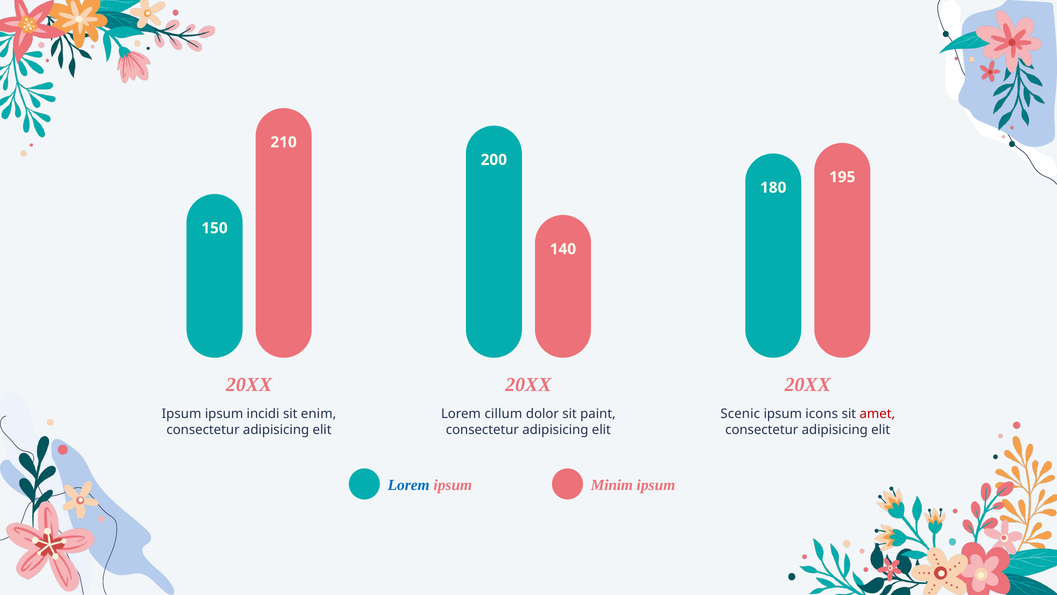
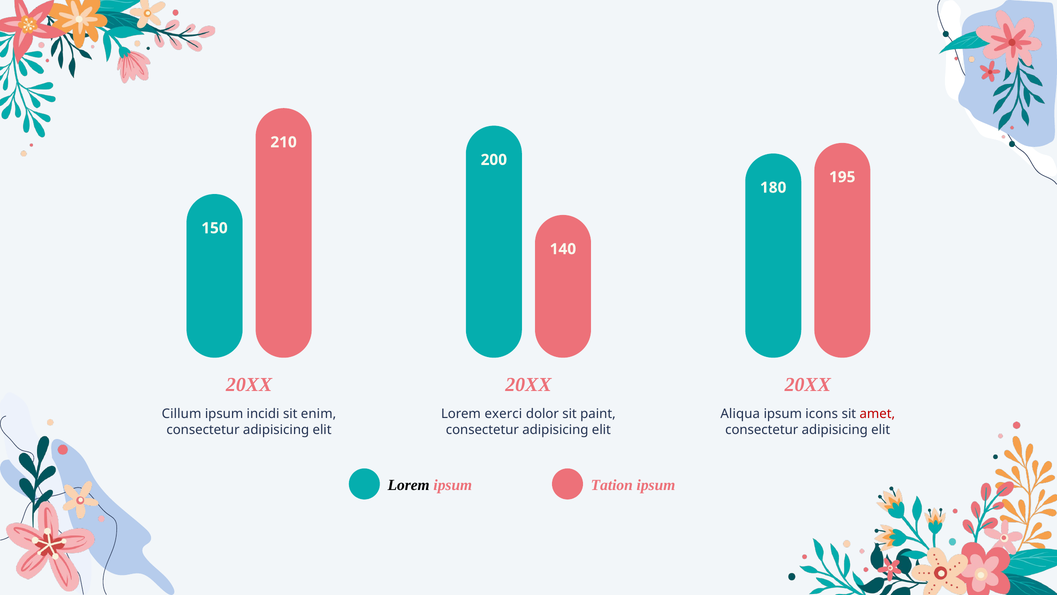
Ipsum: Ipsum -> Cillum (182, 413)
cillum: cillum -> exerci (503, 413)
Scenic: Scenic -> Aliqua (740, 413)
Lorem colour: blue -> black (409, 485)
Minim: Minim -> Tation (612, 485)
